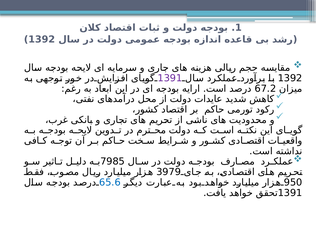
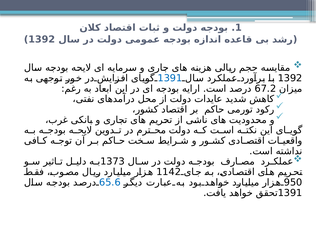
1391 colour: purple -> blue (170, 78)
7985: 7985 -> 1373 (113, 162)
3979: 3979 -> 1142 (169, 172)
